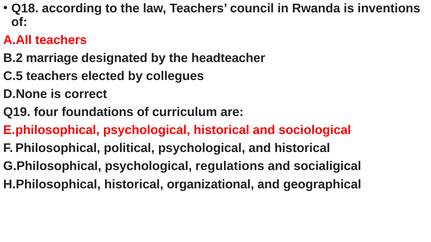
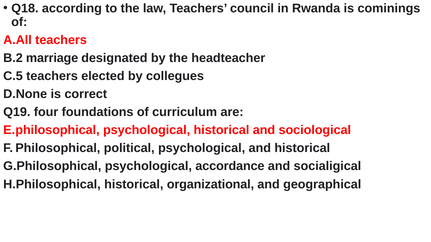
inventions: inventions -> cominings (389, 8)
regulations: regulations -> accordance (230, 166)
